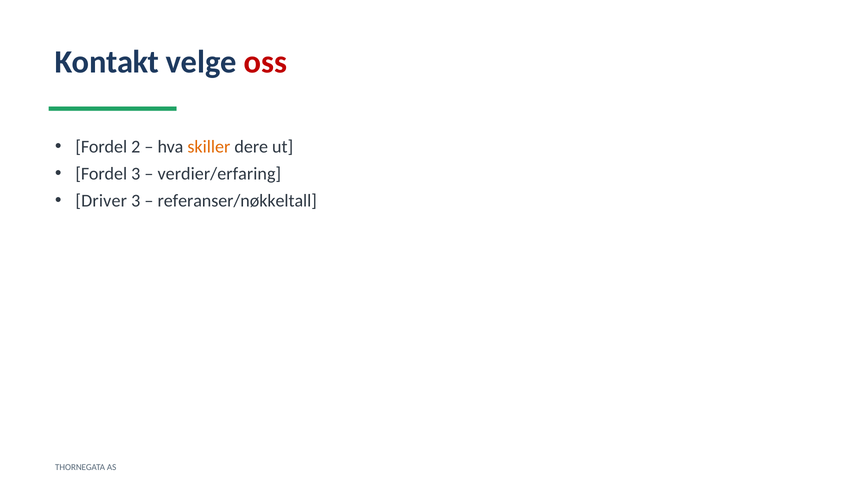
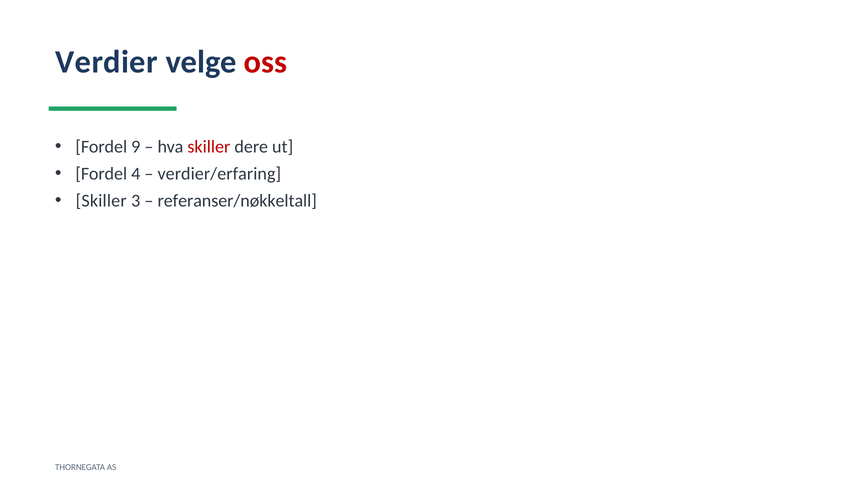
Kontakt: Kontakt -> Verdier (107, 62)
2: 2 -> 9 (136, 147)
skiller colour: orange -> red (209, 147)
Fordel 3: 3 -> 4 (136, 174)
Driver: Driver -> Skiller (101, 201)
